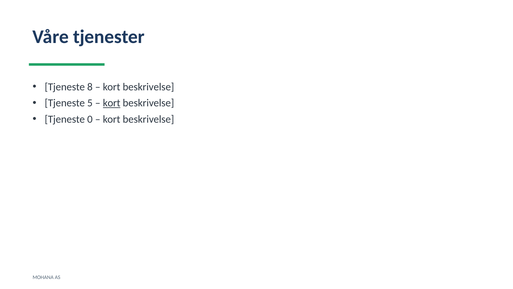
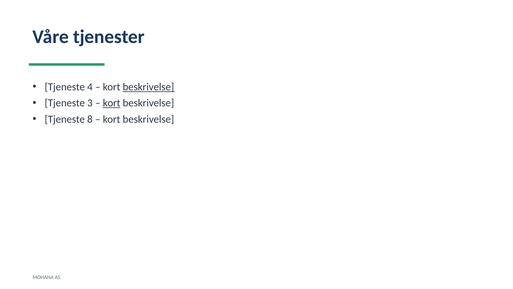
8: 8 -> 4 (90, 87)
beskrivelse underline: none -> present (148, 87)
5: 5 -> 3 (90, 103)
0: 0 -> 8 (90, 119)
